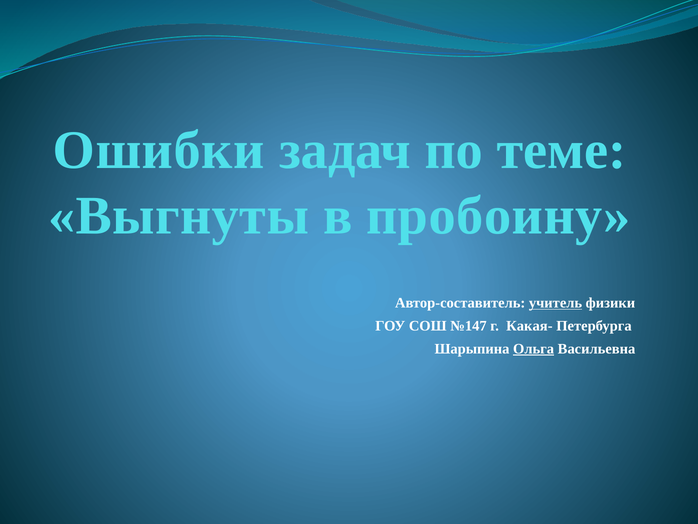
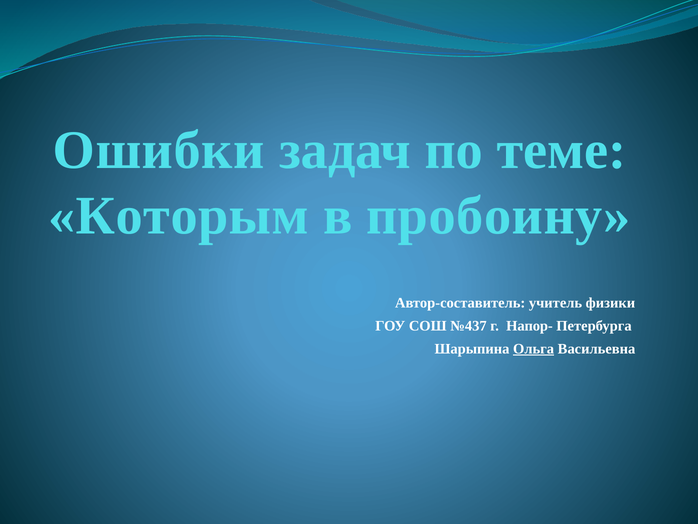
Выгнуты: Выгнуты -> Которым (178, 215)
учитель underline: present -> none (556, 303)
№147: №147 -> №437 (469, 326)
Какая-: Какая- -> Напор- (529, 326)
